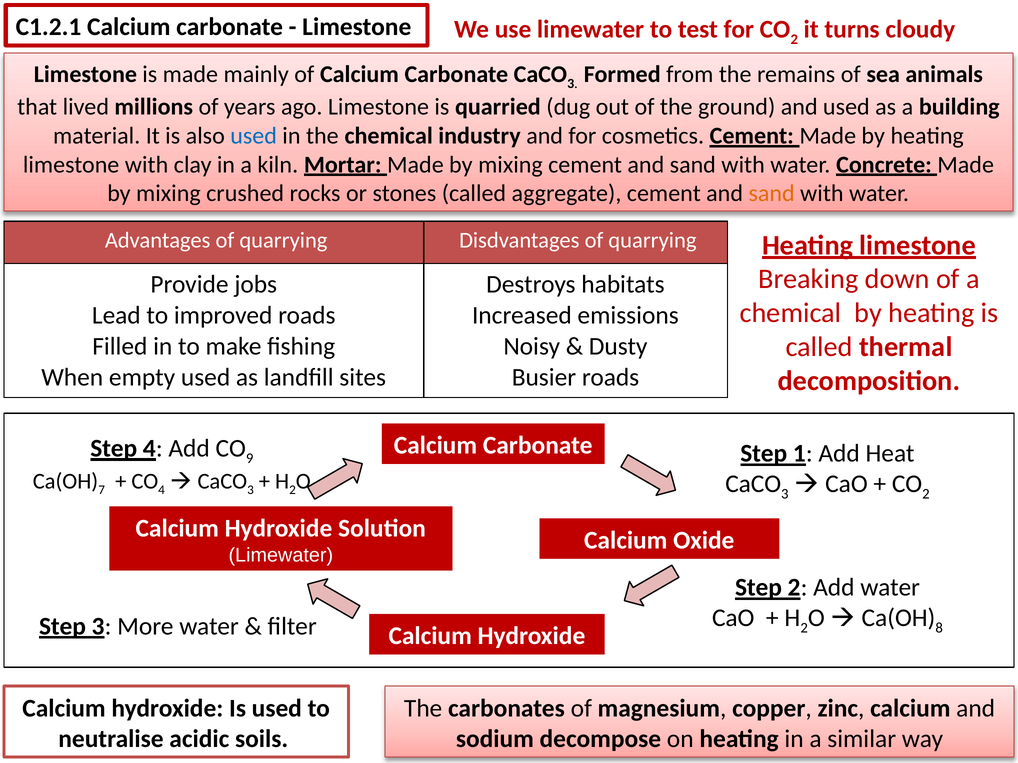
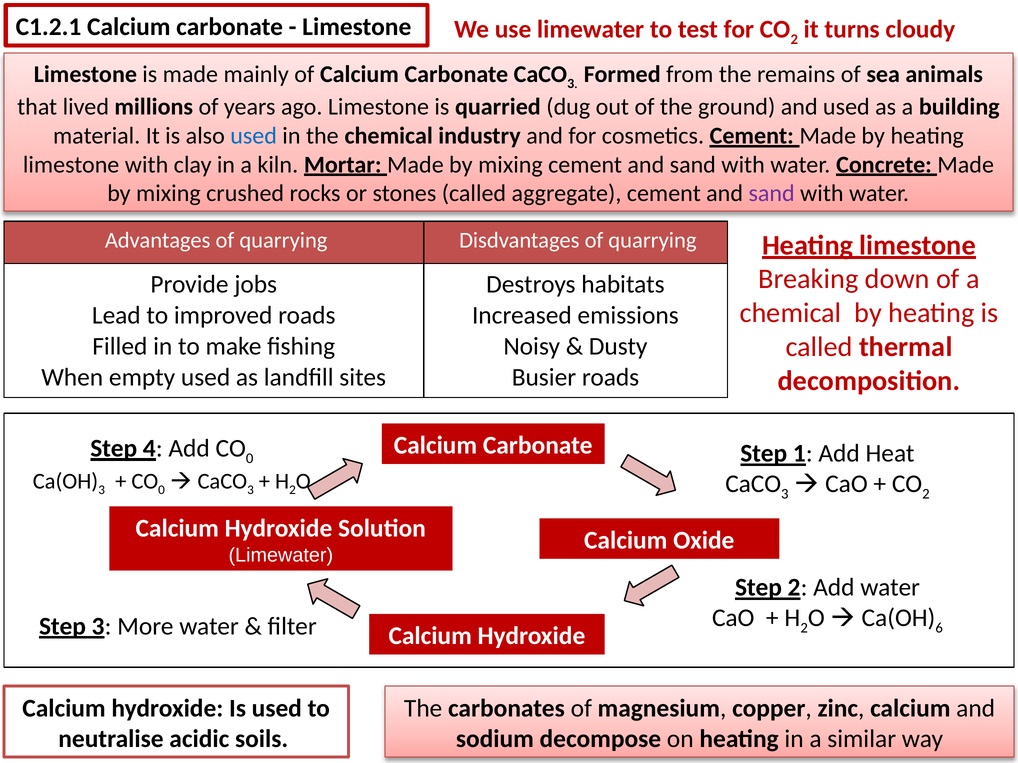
sand colour: orange -> purple (772, 194)
9: 9 -> 0 (250, 459)
7: 7 -> 3 (102, 490)
4: 4 -> 0 (162, 490)
8: 8 -> 6 (939, 628)
